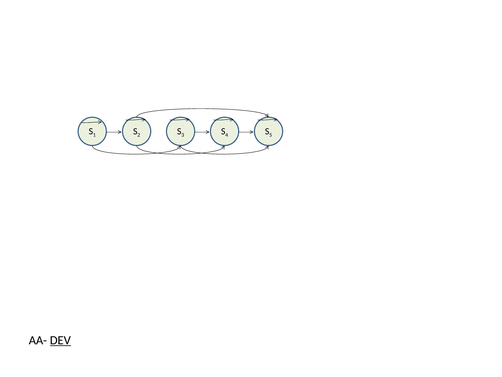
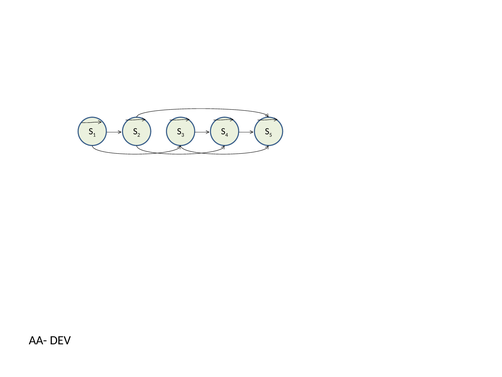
DEV underline: present -> none (60, 340)
